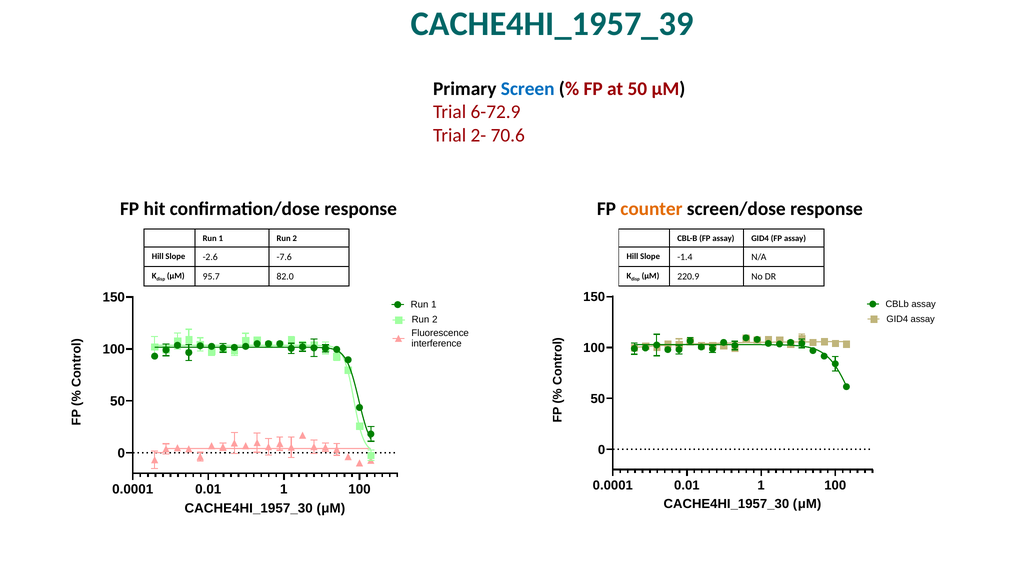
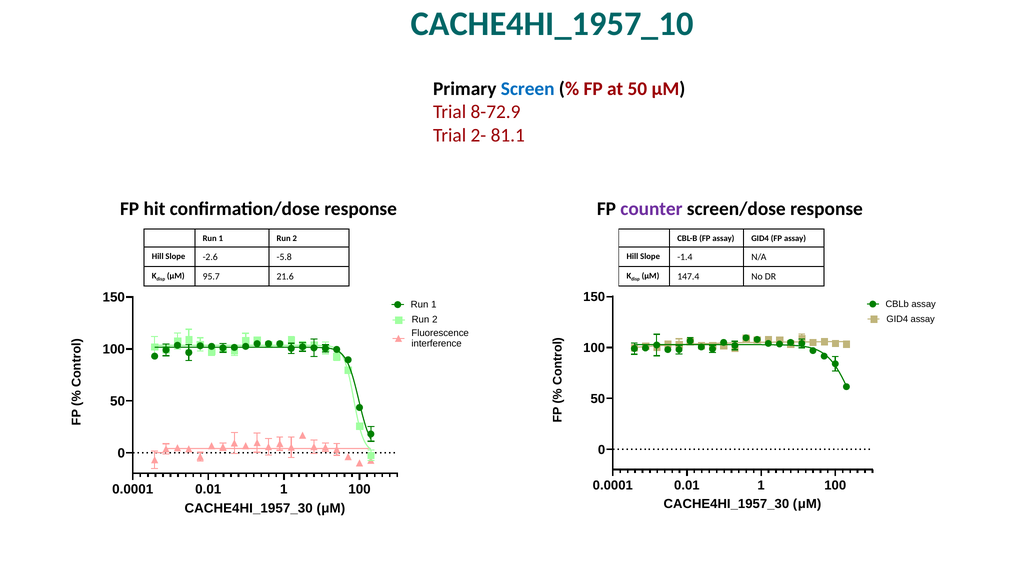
CACHE4HI_1957_39: CACHE4HI_1957_39 -> CACHE4HI_1957_10 (552, 24)
6-72.9: 6-72.9 -> 8-72.9 (496, 112)
70.6: 70.6 -> 81.1 (508, 135)
counter colour: orange -> purple (651, 209)
-7.6: -7.6 -> -5.8 (284, 257)
82.0: 82.0 -> 21.6 (285, 276)
220.9: 220.9 -> 147.4 (688, 276)
